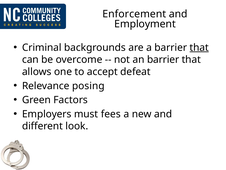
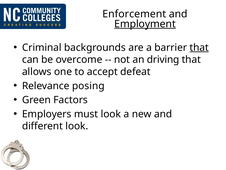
Employment underline: none -> present (145, 24)
an barrier: barrier -> driving (163, 59)
must fees: fees -> look (111, 114)
